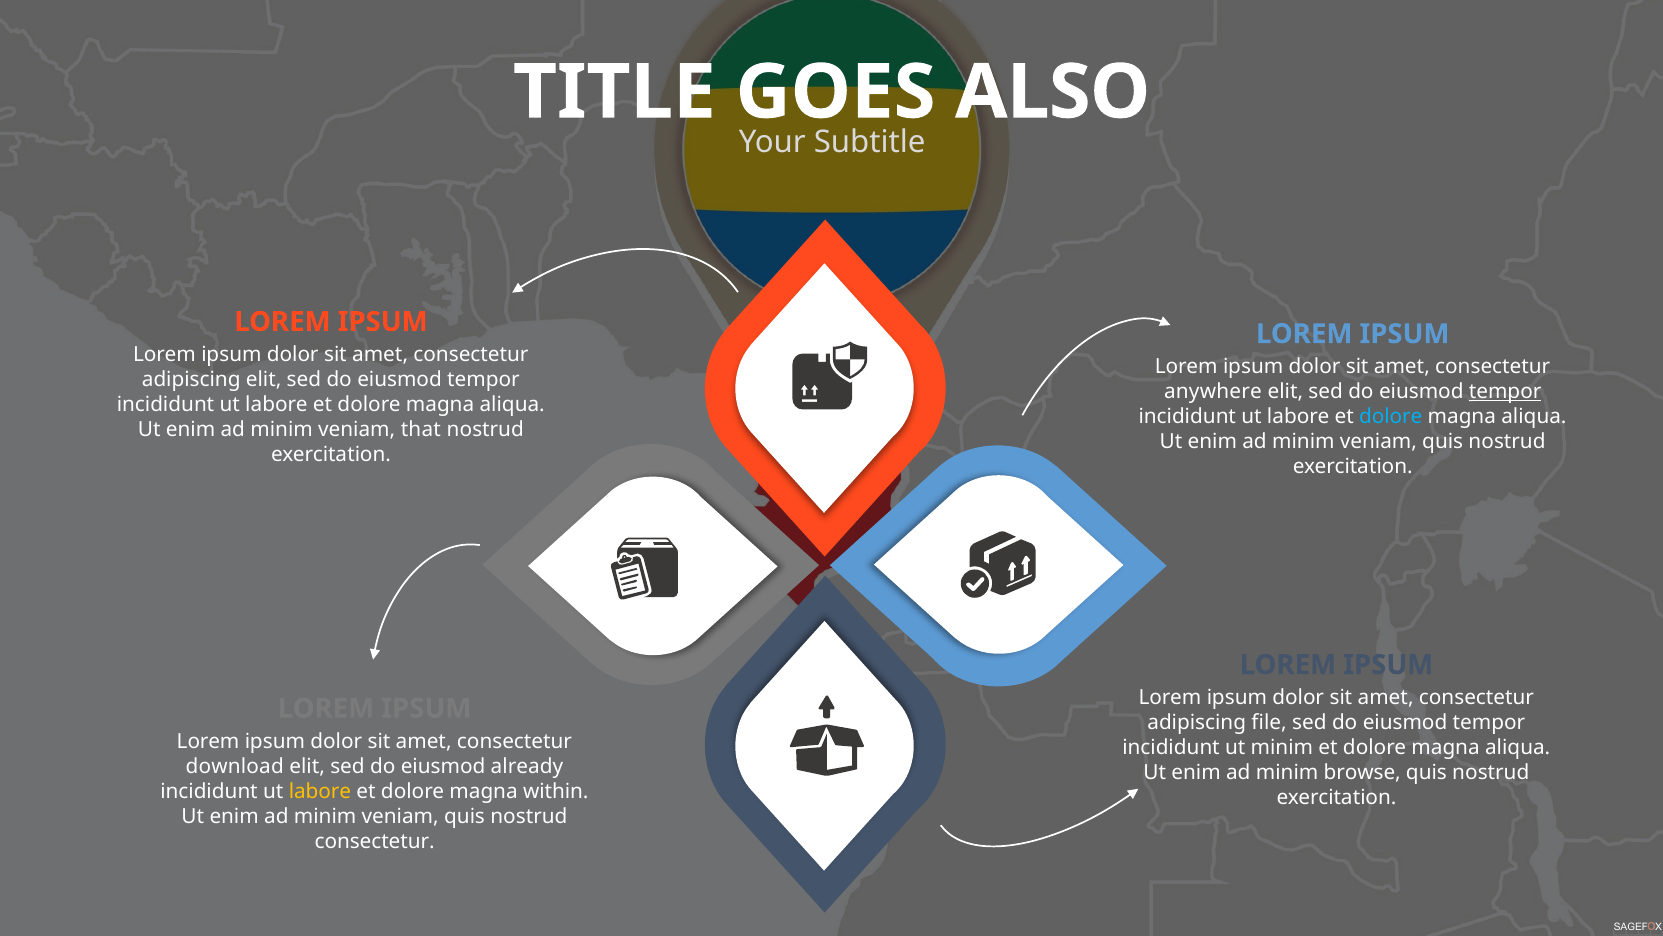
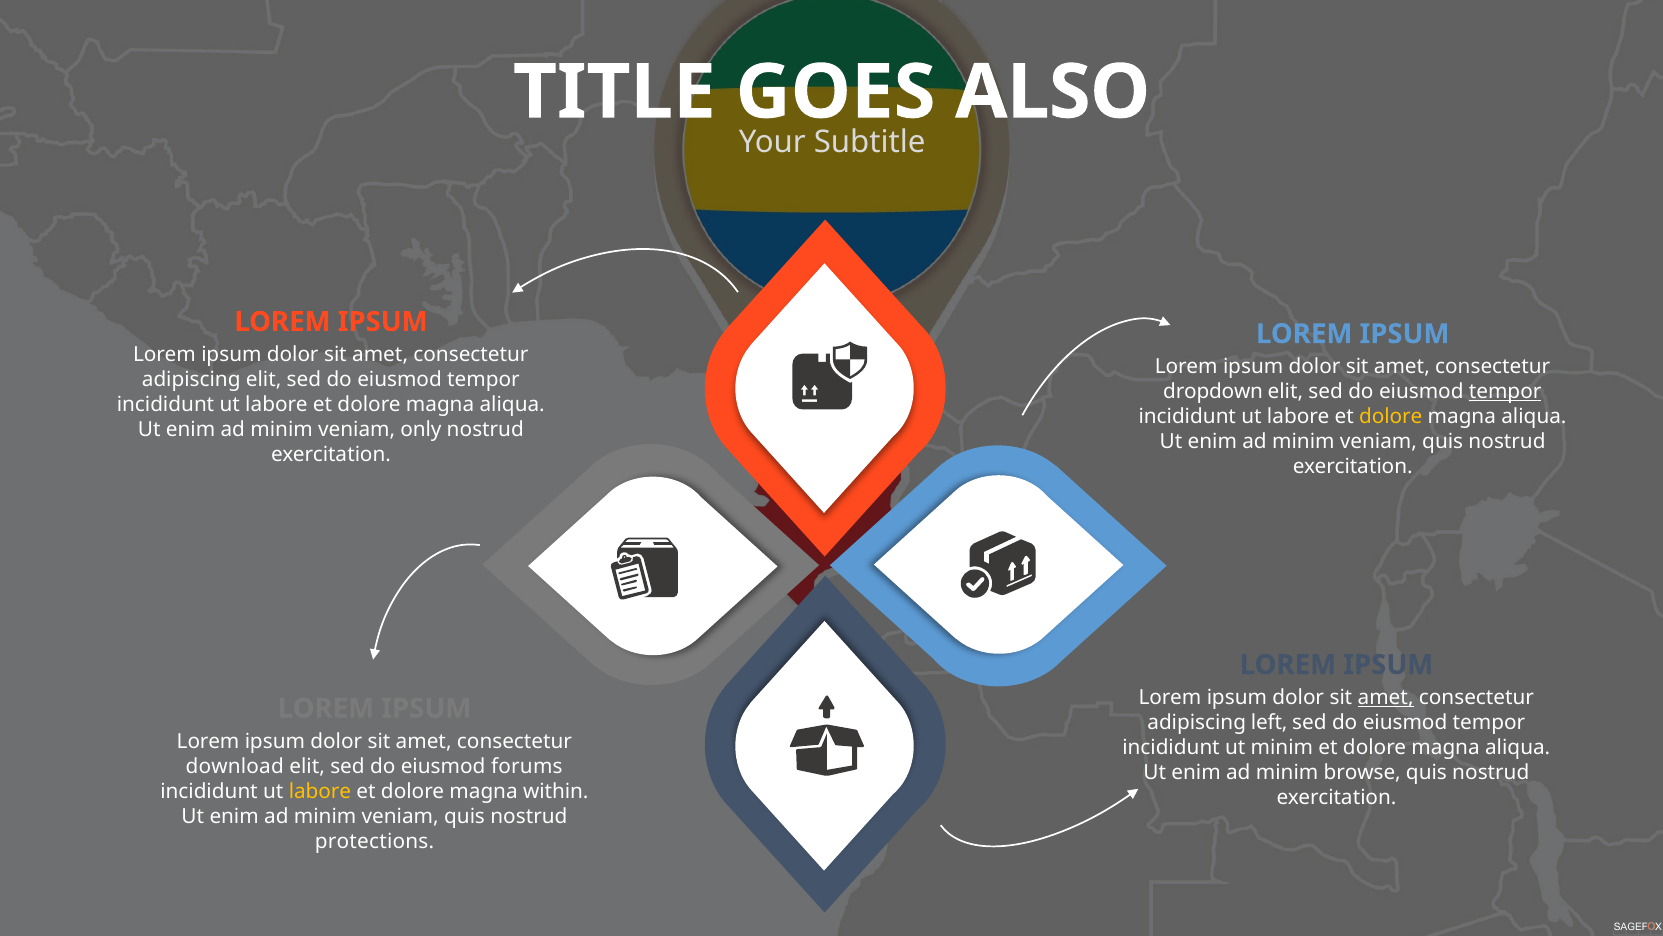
anywhere: anywhere -> dropdown (1213, 391)
dolore colour: light blue -> yellow (1391, 416)
that: that -> only (421, 429)
amet underline: none -> present (1386, 697)
file: file -> left (1269, 722)
already: already -> forums (527, 766)
consectetur: consectetur -> protections (375, 841)
